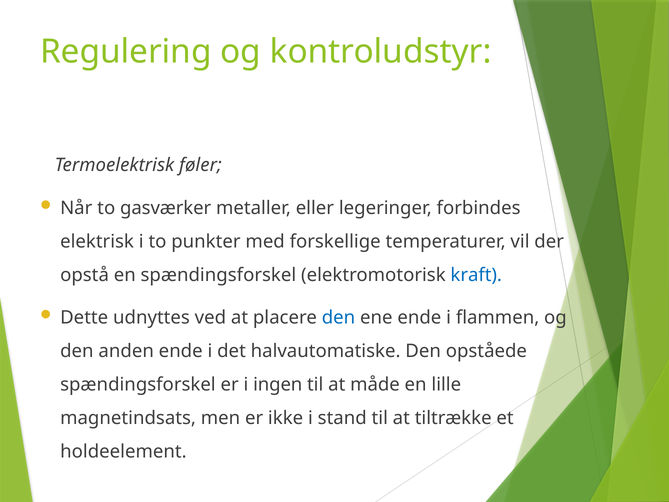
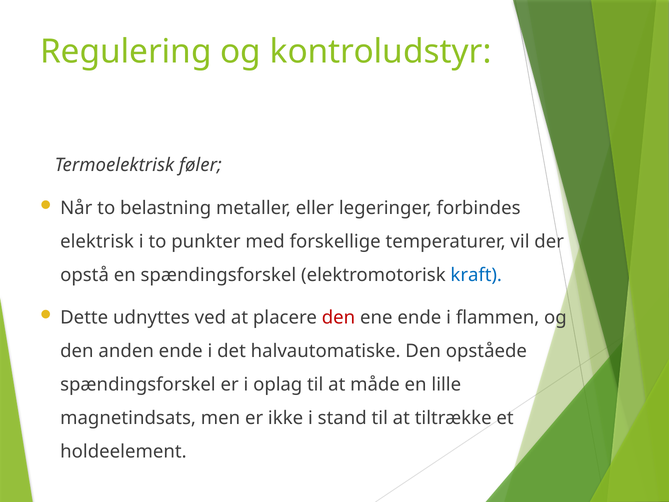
gasværker: gasværker -> belastning (166, 208)
den colour: blue -> red (338, 318)
ingen: ingen -> oplag (278, 385)
